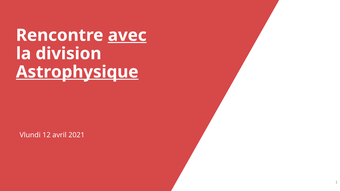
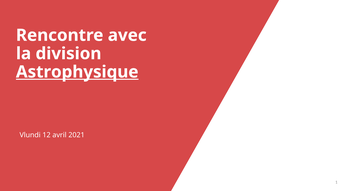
avec underline: present -> none (127, 35)
